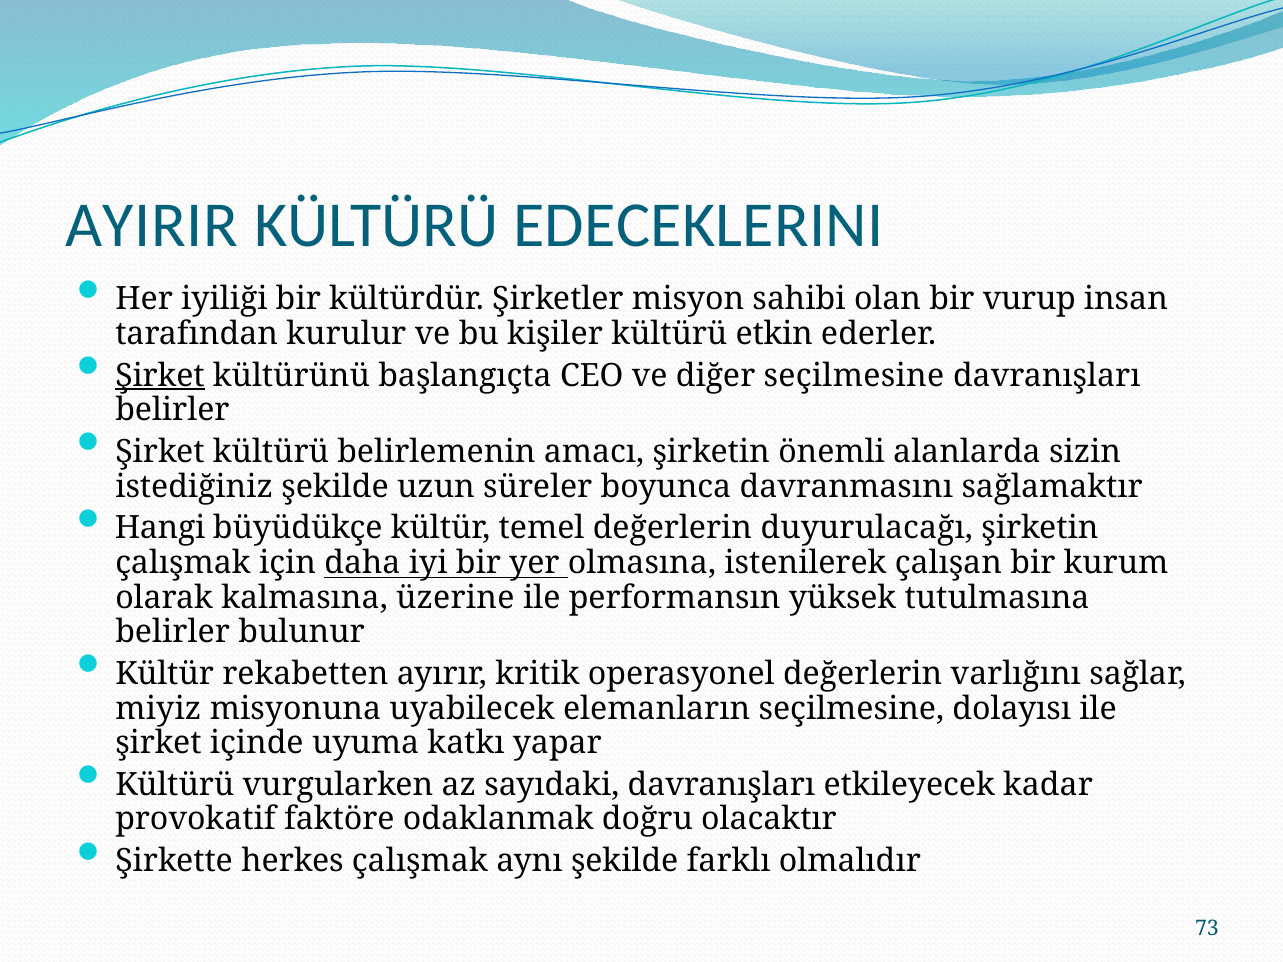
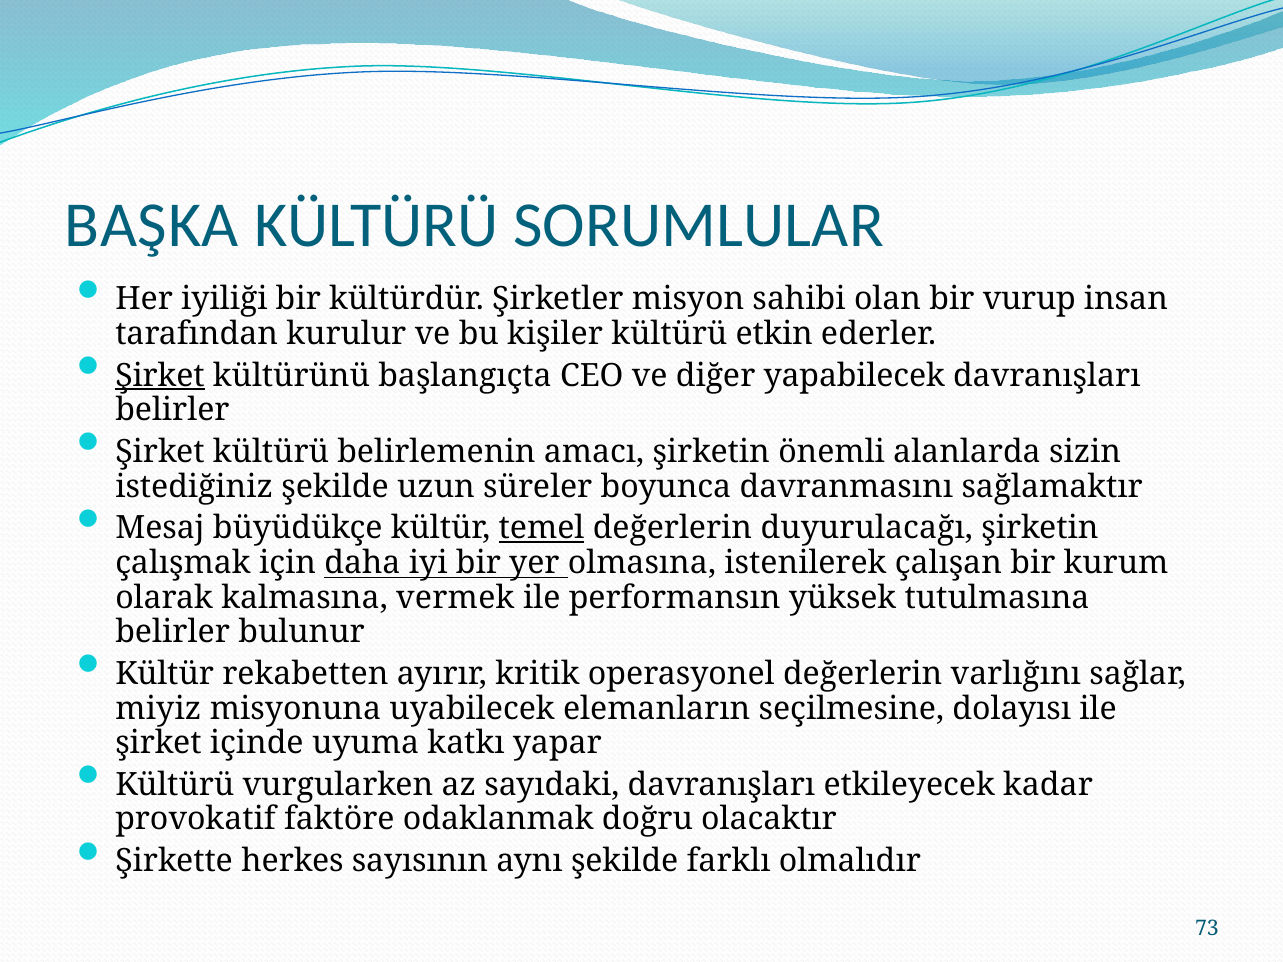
AYIRIR: AYIRIR -> BAŞKA (152, 225)
EDECEKLERINI: EDECEKLERINI -> SORUMLULAR (699, 225)
diğer seçilmesine: seçilmesine -> yapabilecek (854, 376)
Hangi: Hangi -> Mesaj (160, 528)
temel underline: none -> present (542, 528)
üzerine: üzerine -> vermek (455, 598)
herkes çalışmak: çalışmak -> sayısının (420, 861)
